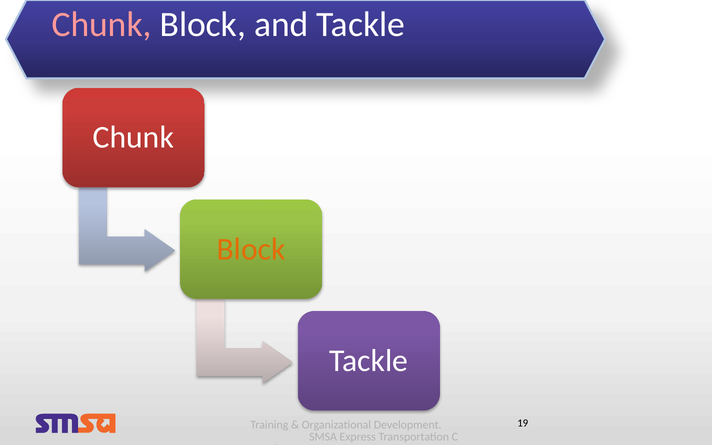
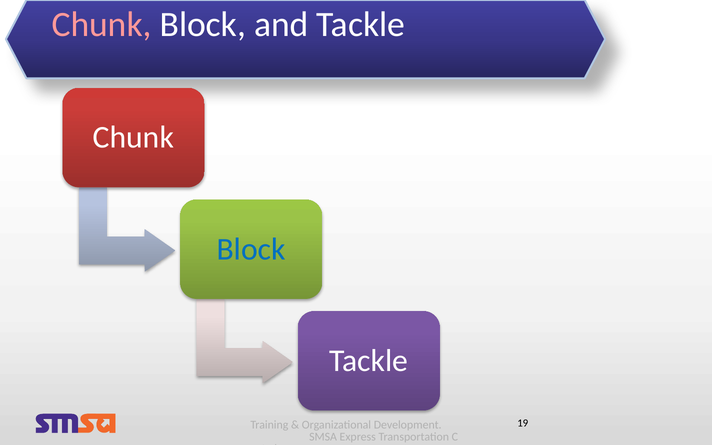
Block colour: orange -> blue (251, 249)
